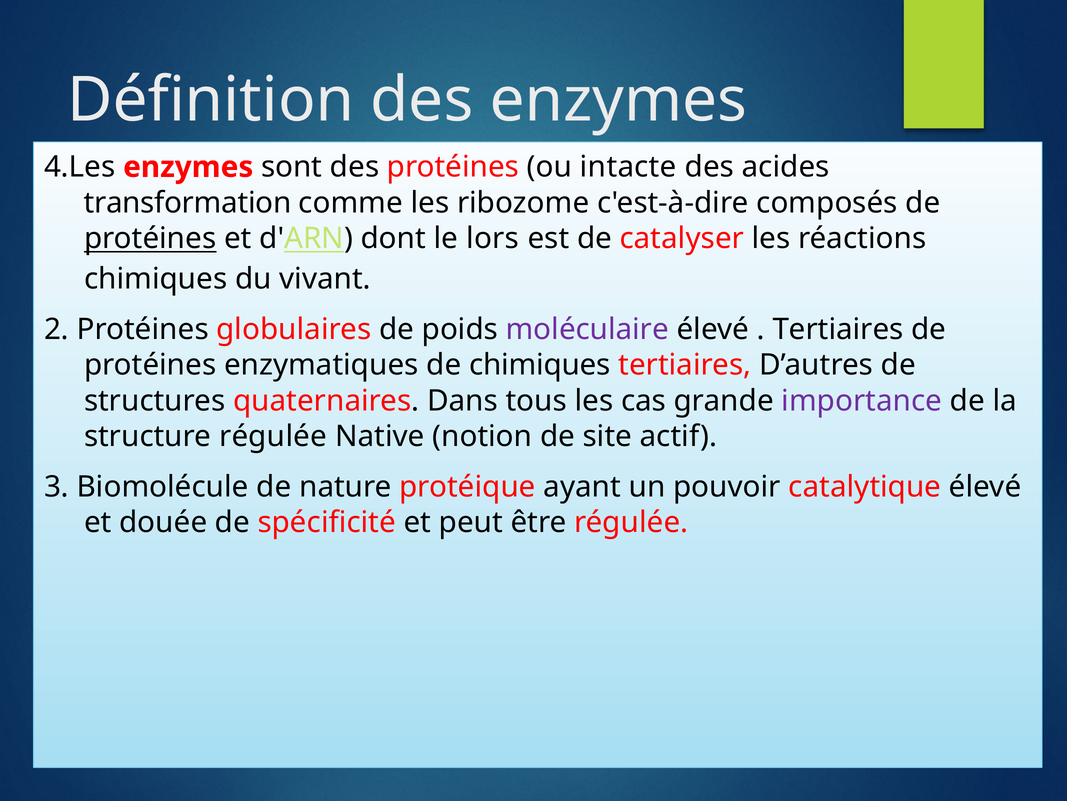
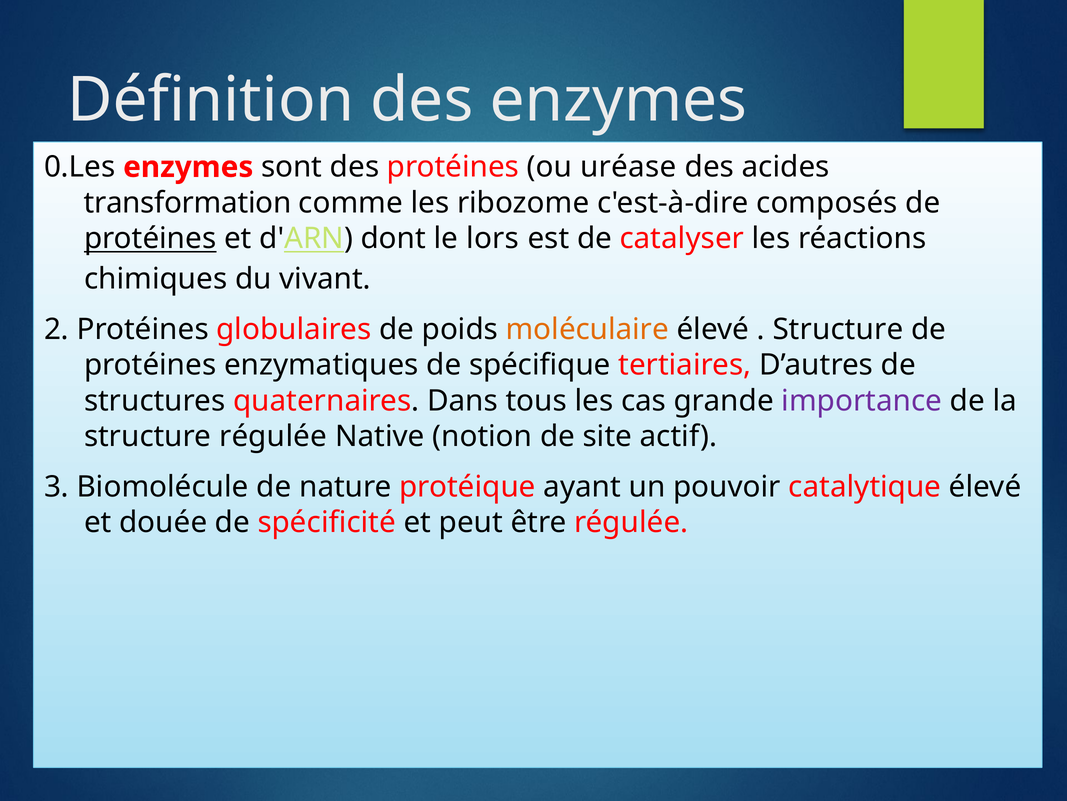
4.Les: 4.Les -> 0.Les (80, 167)
intacte: intacte -> uréase (628, 167)
moléculaire colour: purple -> orange (587, 329)
Tertiaires: Tertiaires -> Structure (838, 329)
de chimiques: chimiques -> spécifique (540, 365)
